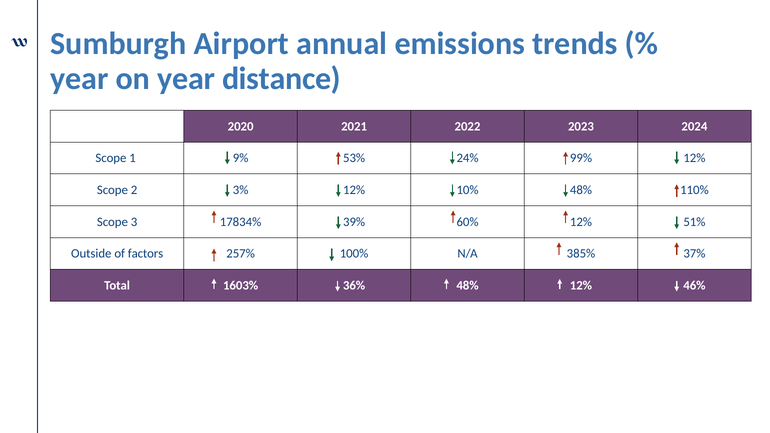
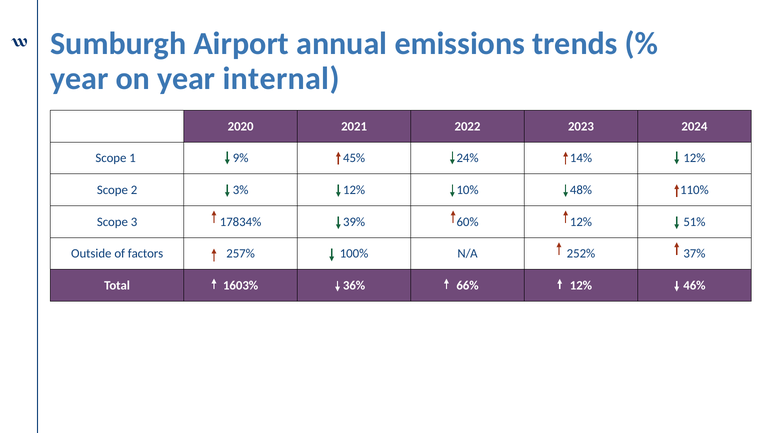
distance: distance -> internal (281, 78)
53%: 53% -> 45% (354, 158)
99%: 99% -> 14% (581, 158)
385%: 385% -> 252% (581, 254)
36% 48%: 48% -> 66% (468, 286)
